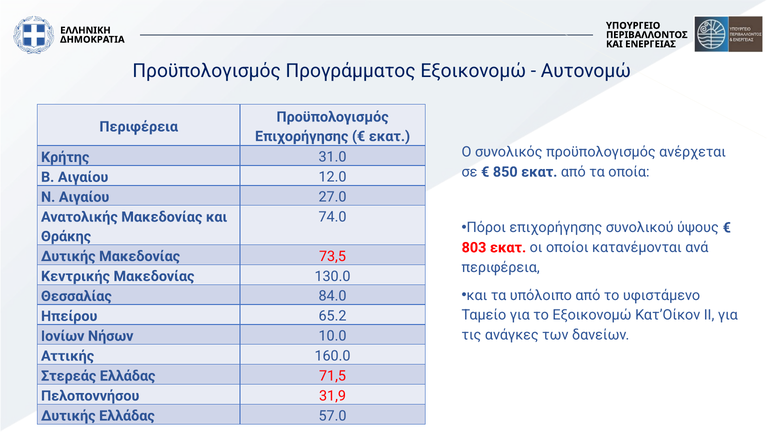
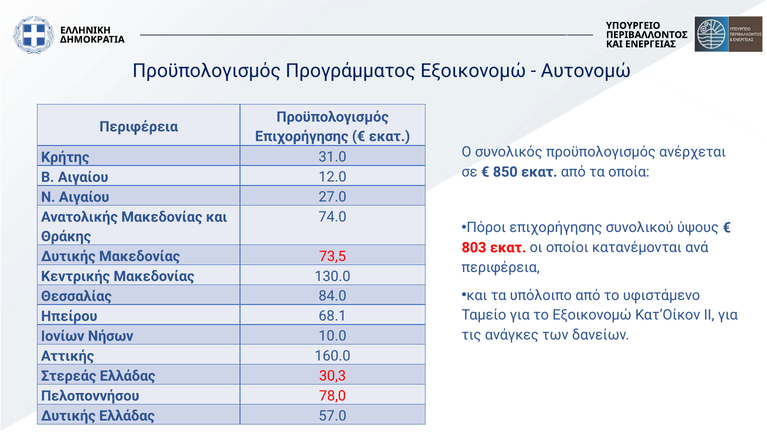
65.2: 65.2 -> 68.1 (333, 316)
71,5: 71,5 -> 30,3 (333, 375)
31,9: 31,9 -> 78,0 (333, 395)
